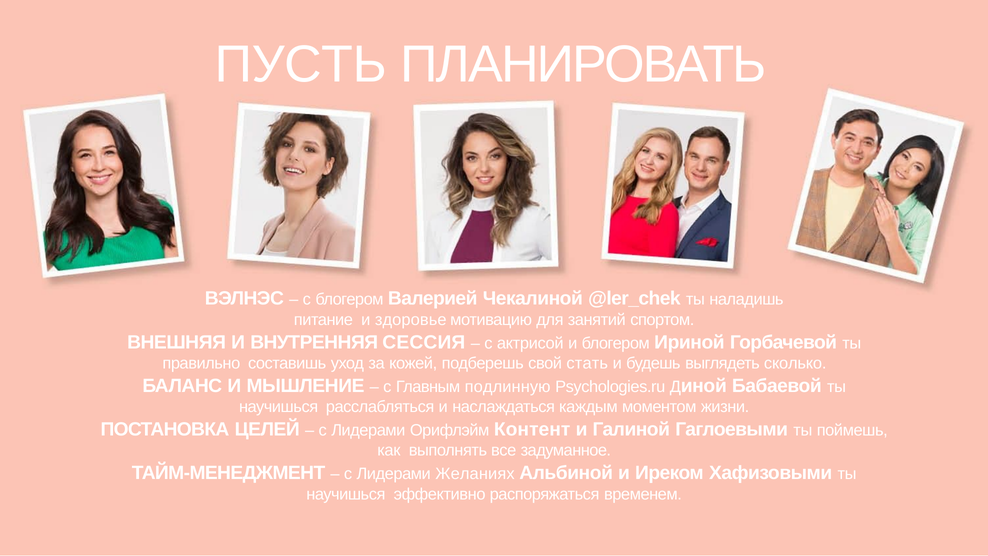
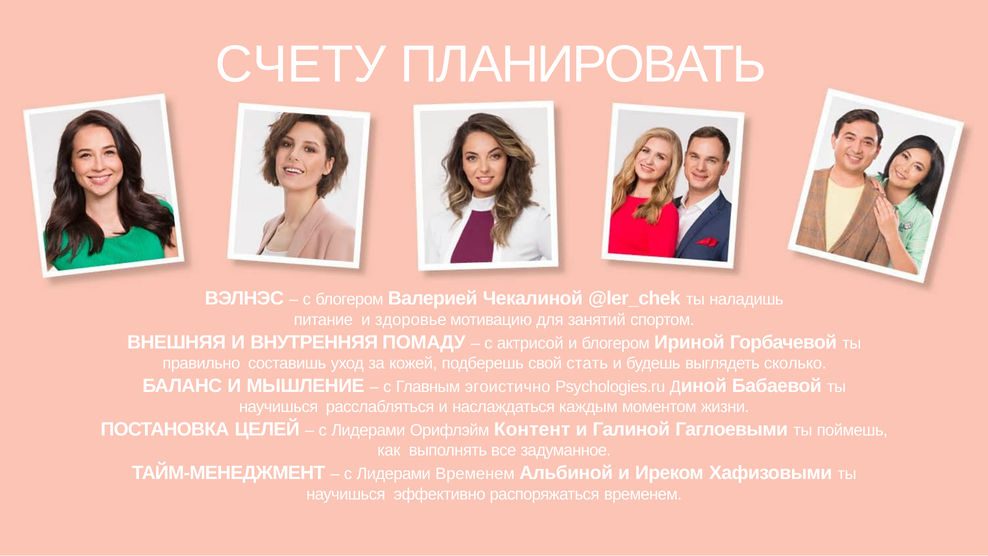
ПУСТЬ: ПУСТЬ -> СЧЕТУ (301, 65)
СЕССИЯ: СЕССИЯ -> ПОМАДУ (424, 342)
подлинную: подлинную -> эгоистично (508, 387)
Лидерами Желаниях: Желаниях -> Временем (475, 474)
